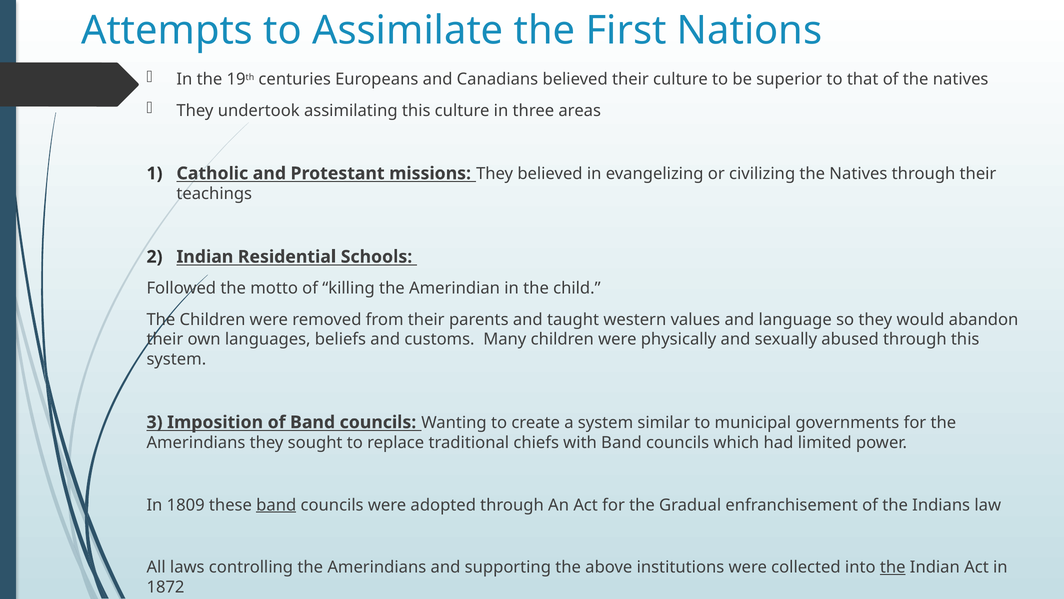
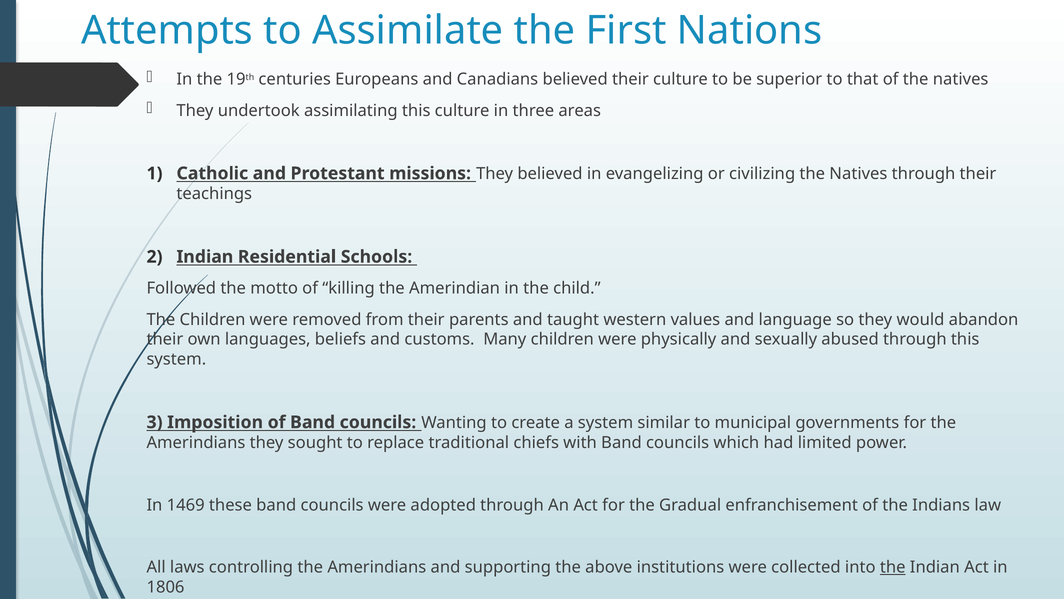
1809: 1809 -> 1469 (186, 505)
band underline: present -> none (276, 505)
1872: 1872 -> 1806 (166, 587)
